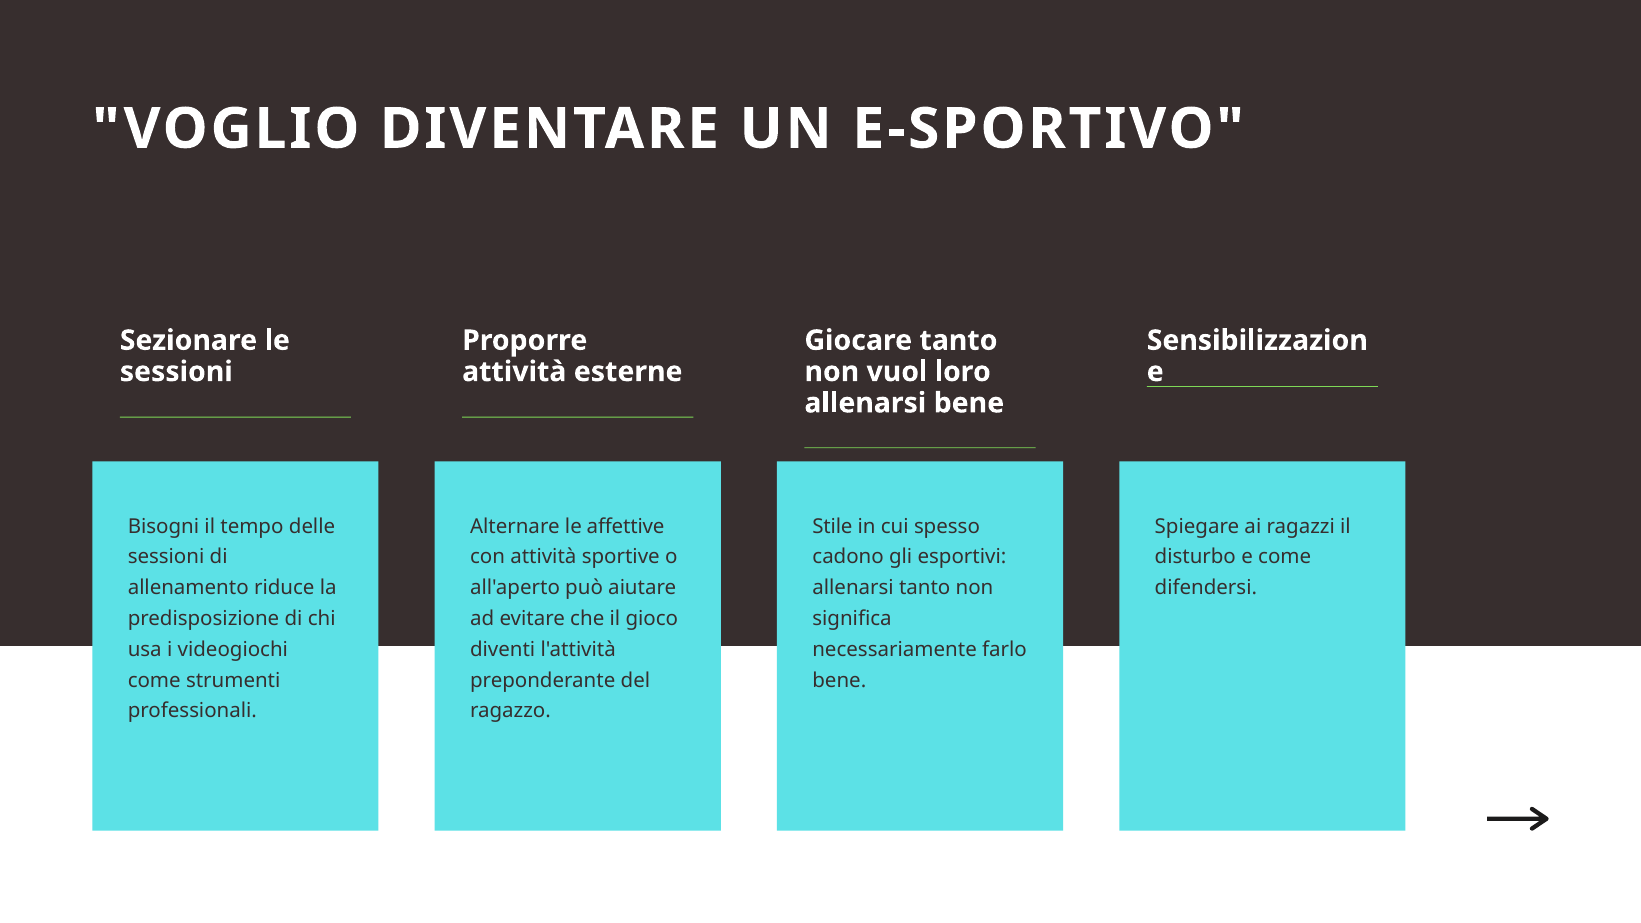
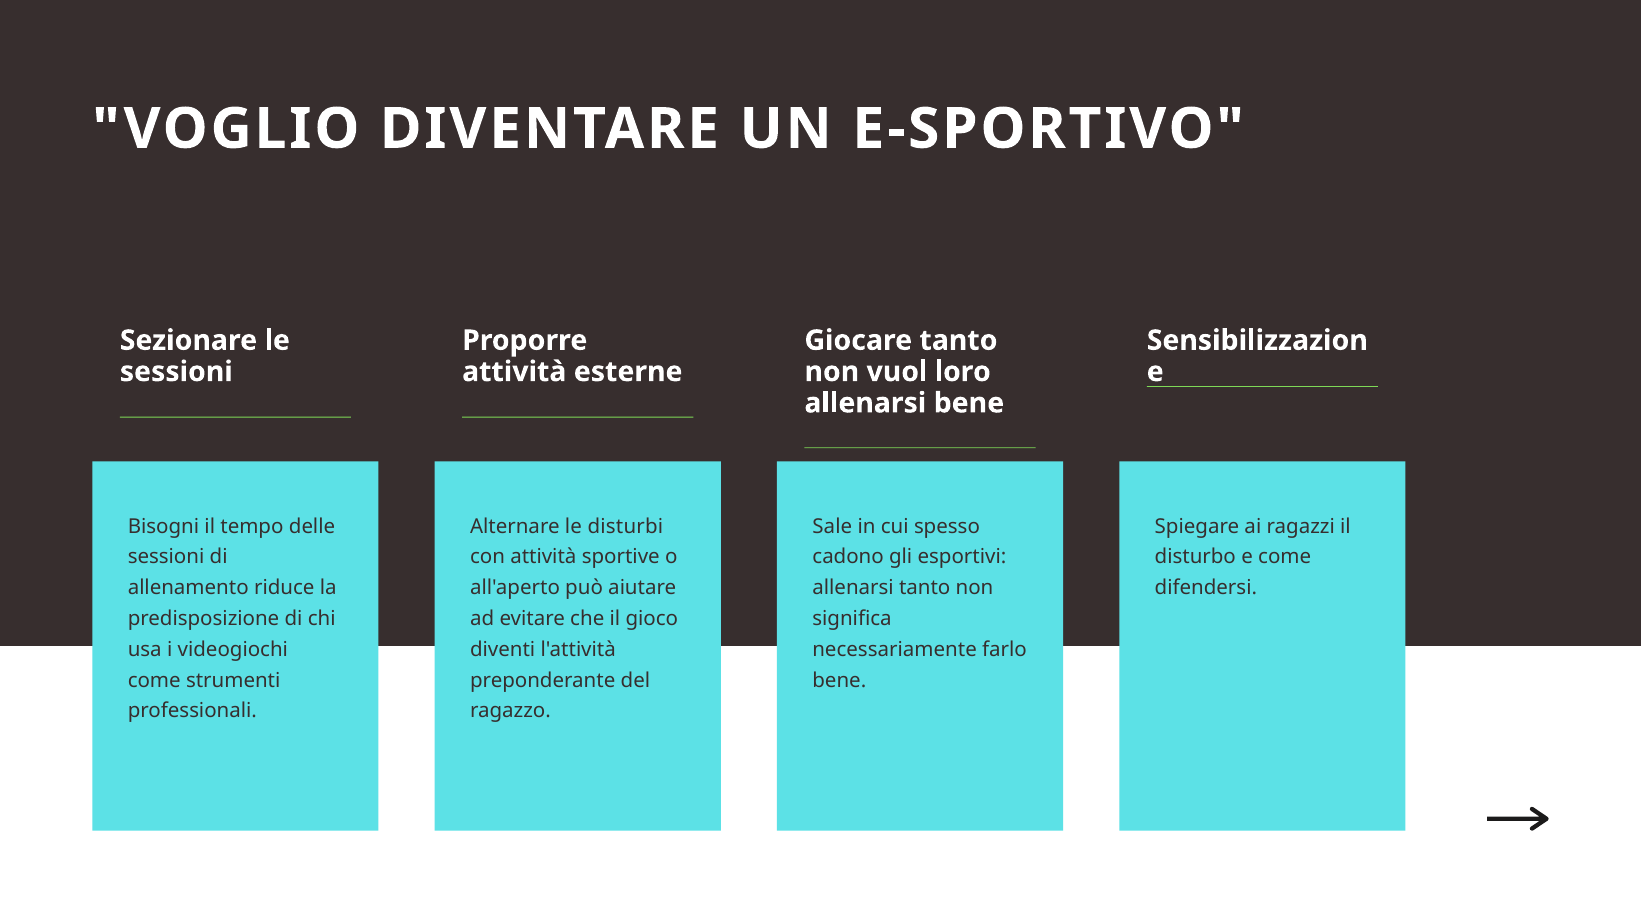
Stile: Stile -> Sale (832, 526)
affettive: affettive -> disturbi (625, 526)
